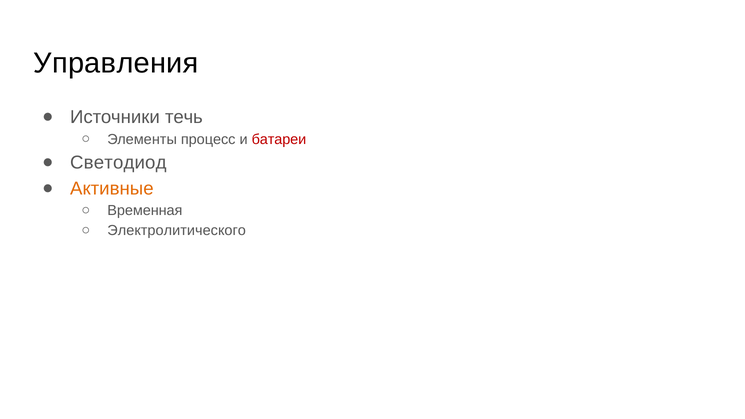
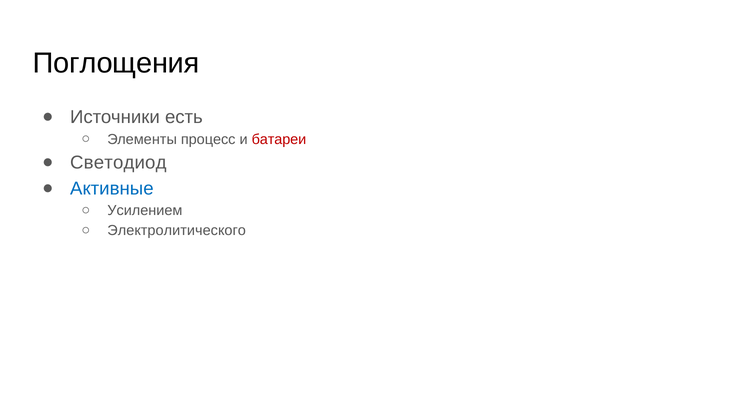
Управления: Управления -> Поглощения (116, 63)
течь: течь -> есть (184, 117)
Активные colour: orange -> blue (112, 189)
Временная: Временная -> Усилением (145, 211)
